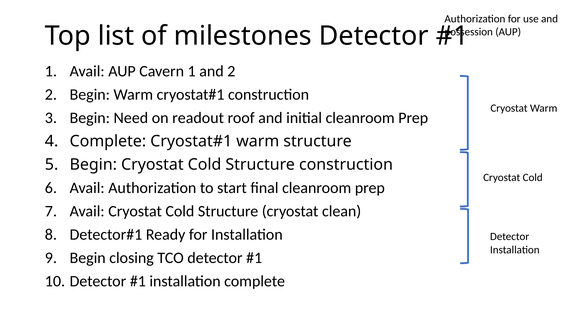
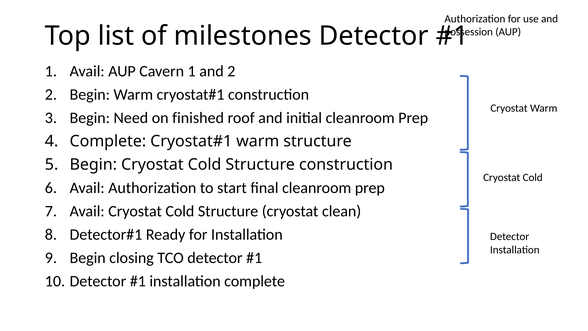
readout: readout -> finished (198, 118)
